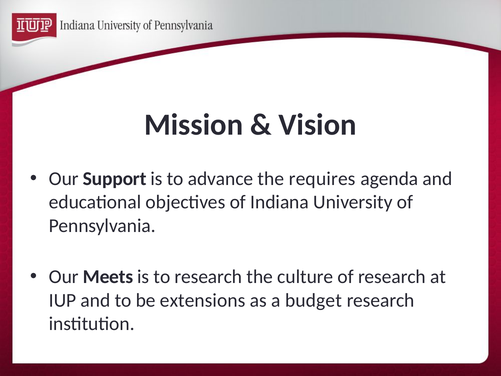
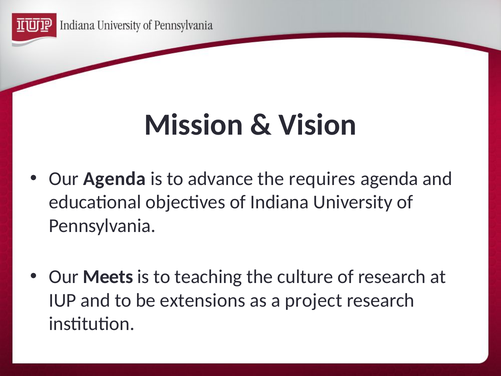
Our Support: Support -> Agenda (114, 179)
to research: research -> teaching (208, 277)
budget: budget -> project (314, 300)
